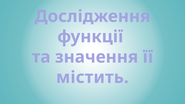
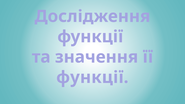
містить: містить -> функції (92, 77)
